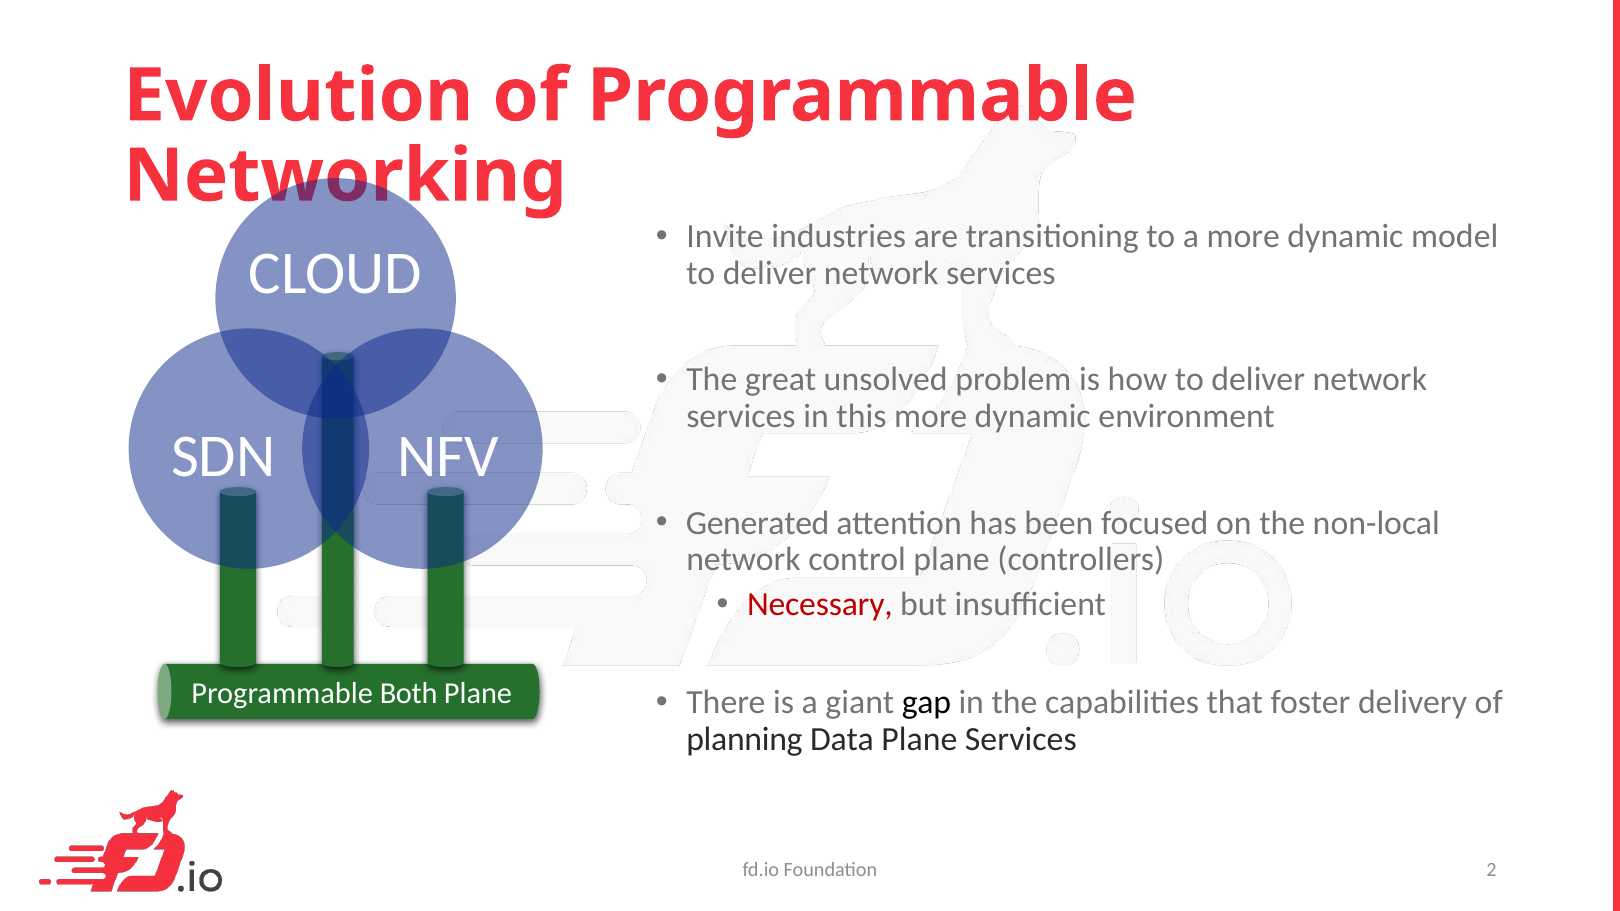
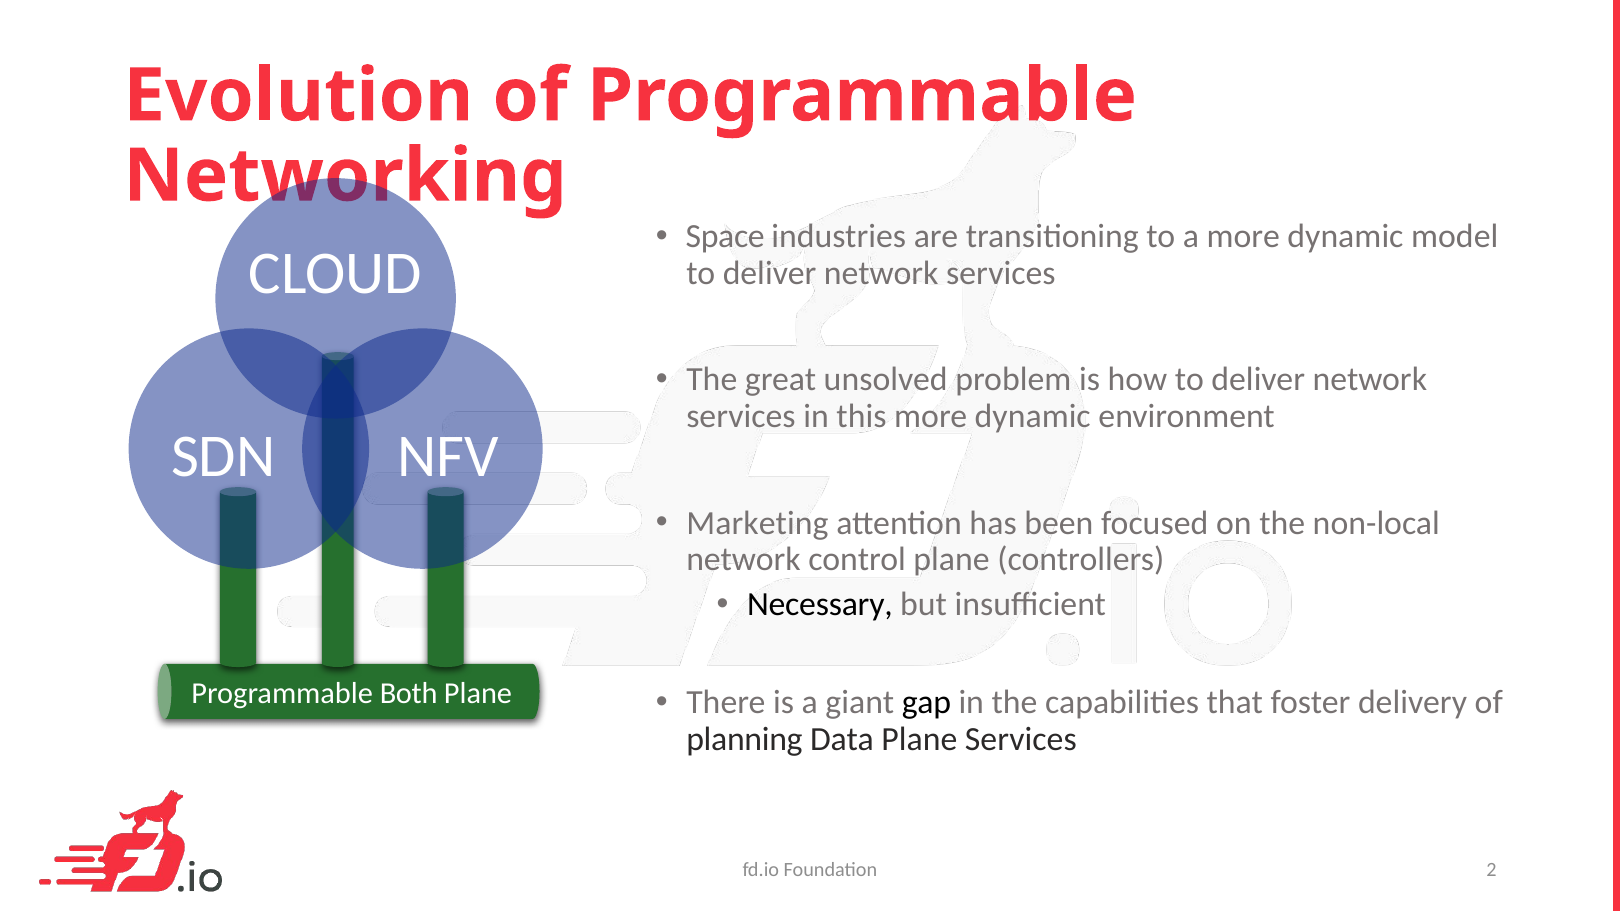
Invite: Invite -> Space (725, 236)
Generated: Generated -> Marketing (757, 523)
Necessary colour: red -> black (820, 604)
